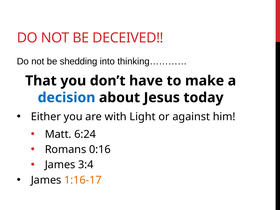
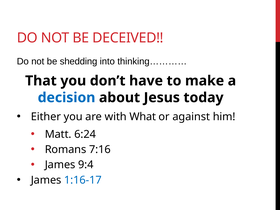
Light: Light -> What (143, 117)
0:16: 0:16 -> 7:16 (100, 150)
3:4: 3:4 -> 9:4 (86, 165)
1:16-17 colour: orange -> blue (83, 180)
